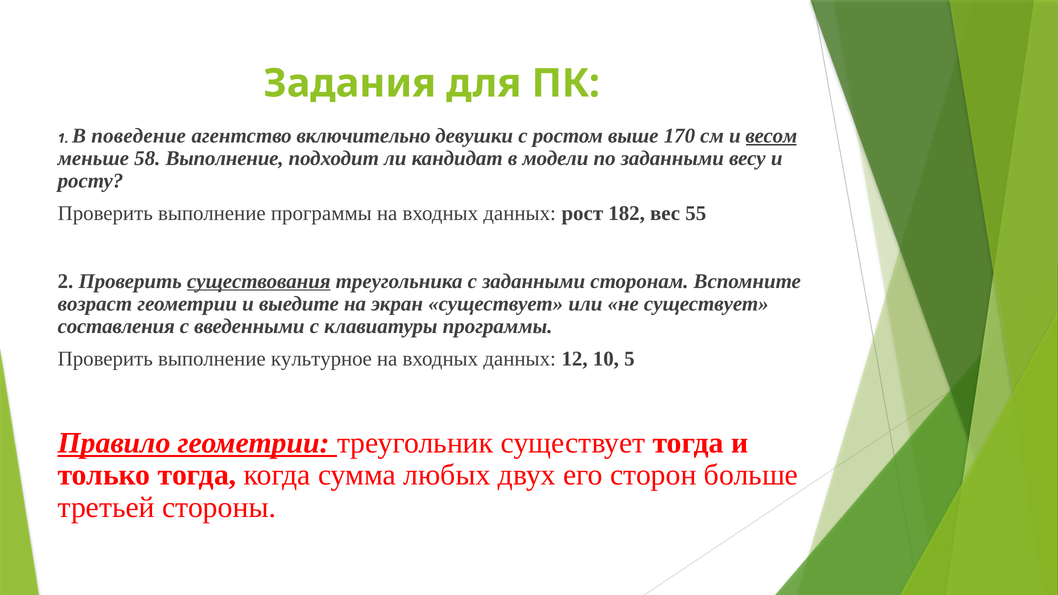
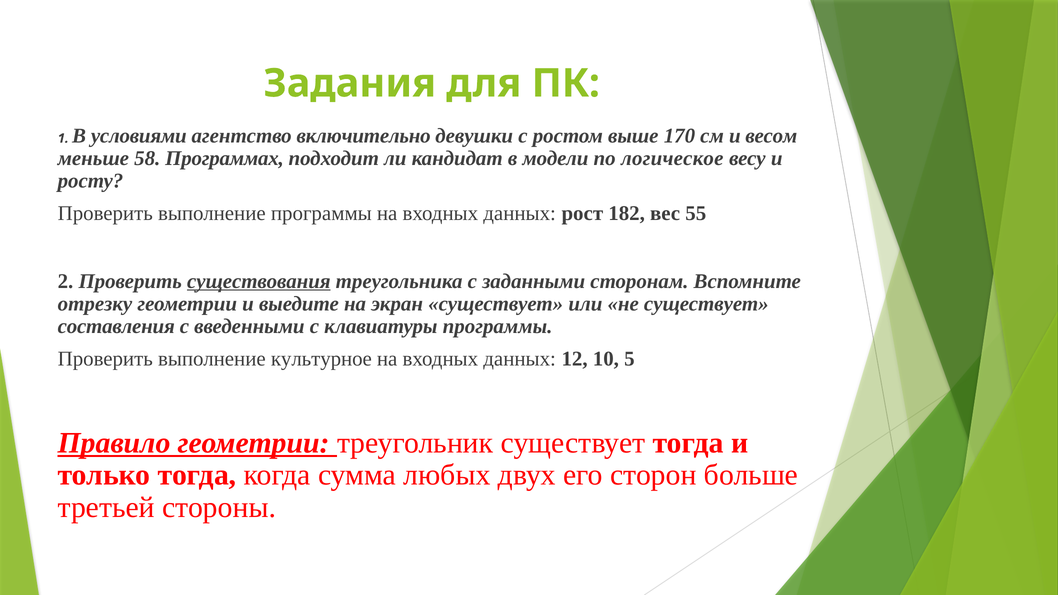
поведение: поведение -> условиями (139, 136)
весом underline: present -> none (771, 136)
58 Выполнение: Выполнение -> Программах (225, 158)
по заданными: заданными -> логическое (672, 158)
возраст: возраст -> отрезку (95, 304)
